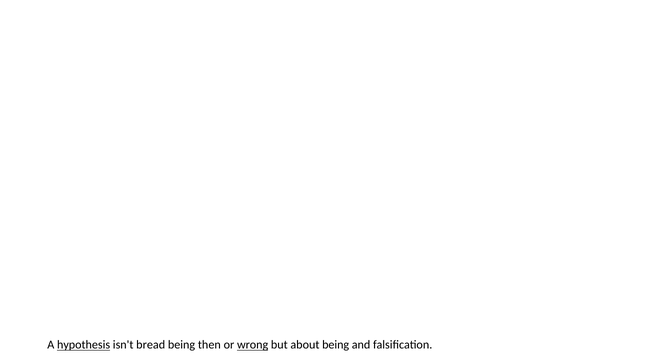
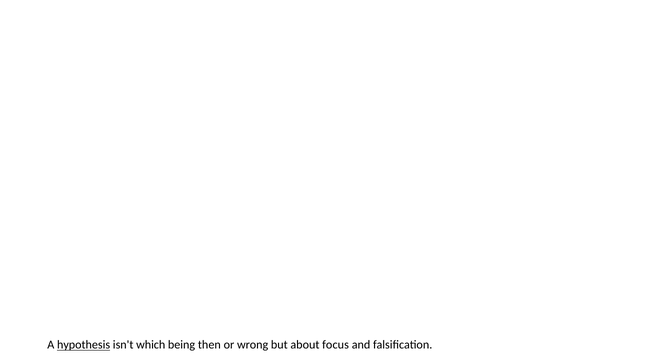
bread: bread -> which (151, 345)
wrong underline: present -> none (253, 345)
about being: being -> focus (336, 345)
